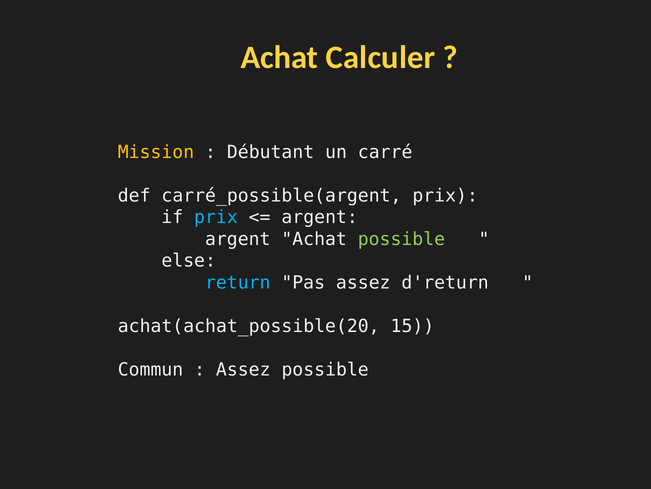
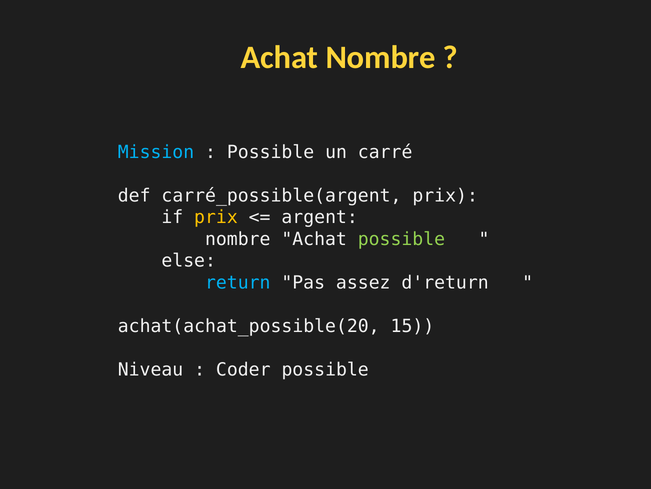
Calculer: Calculer -> Nombre (381, 58)
Mission colour: yellow -> light blue (156, 152)
Débutant: Débutant -> Possible (271, 152)
prix colour: light blue -> yellow (216, 217)
argent: argent -> nombre (238, 239)
Commun: Commun -> Niveau (151, 369)
Assez: Assez -> Coder (243, 369)
